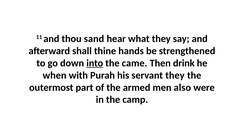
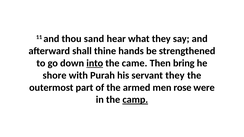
drink: drink -> bring (184, 63)
when: when -> shore (55, 75)
also: also -> rose (182, 88)
camp underline: none -> present (135, 100)
